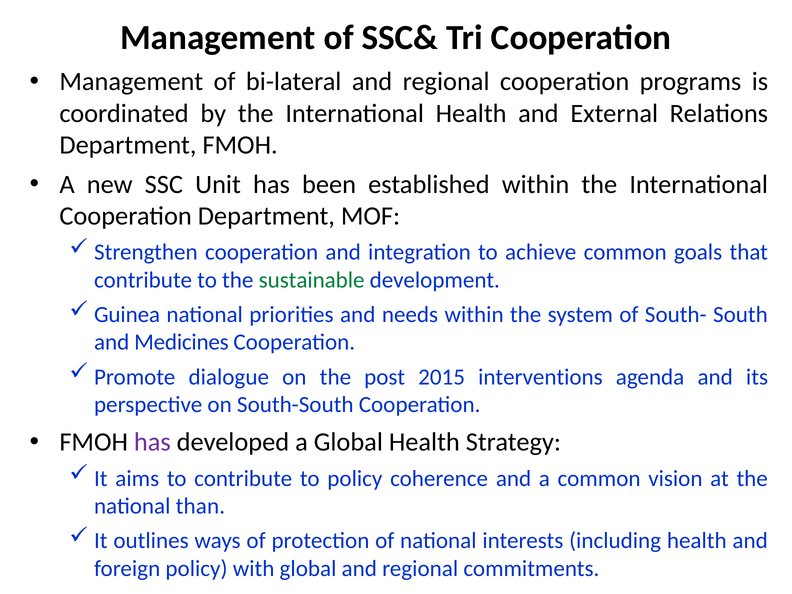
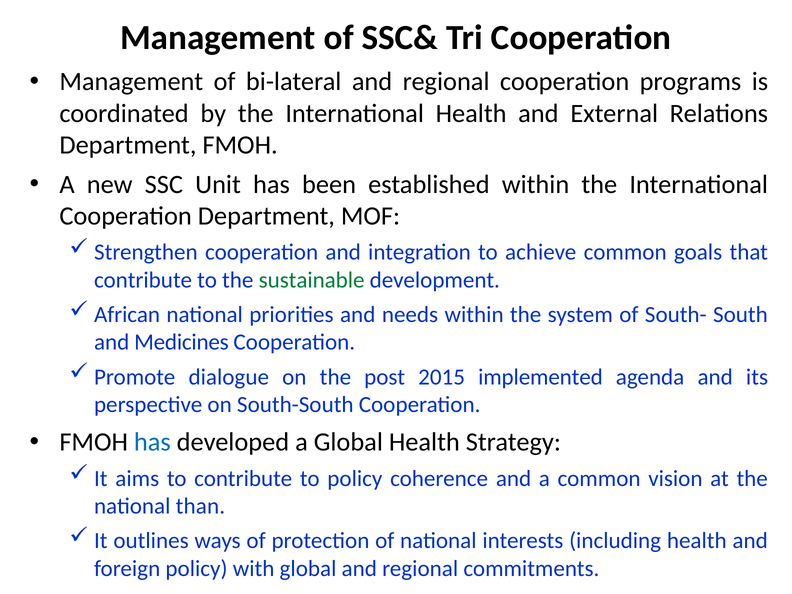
Guinea: Guinea -> African (127, 315)
interventions: interventions -> implemented (540, 377)
has colour: purple -> blue (152, 442)
